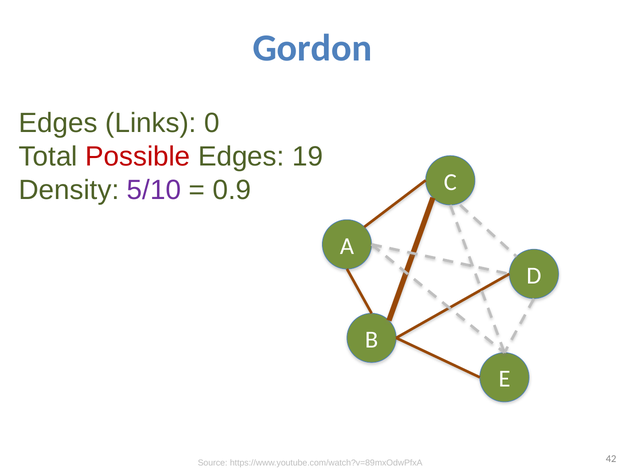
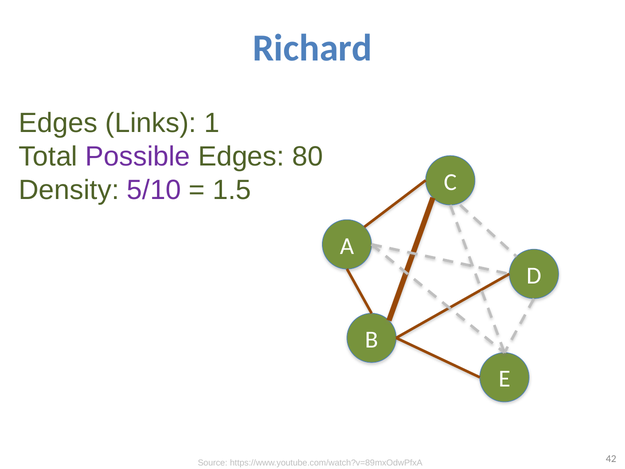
Gordon: Gordon -> Richard (312, 48)
0: 0 -> 1 (212, 123)
Possible colour: red -> purple (138, 156)
19: 19 -> 80 (308, 156)
0.9: 0.9 -> 1.5 (232, 190)
